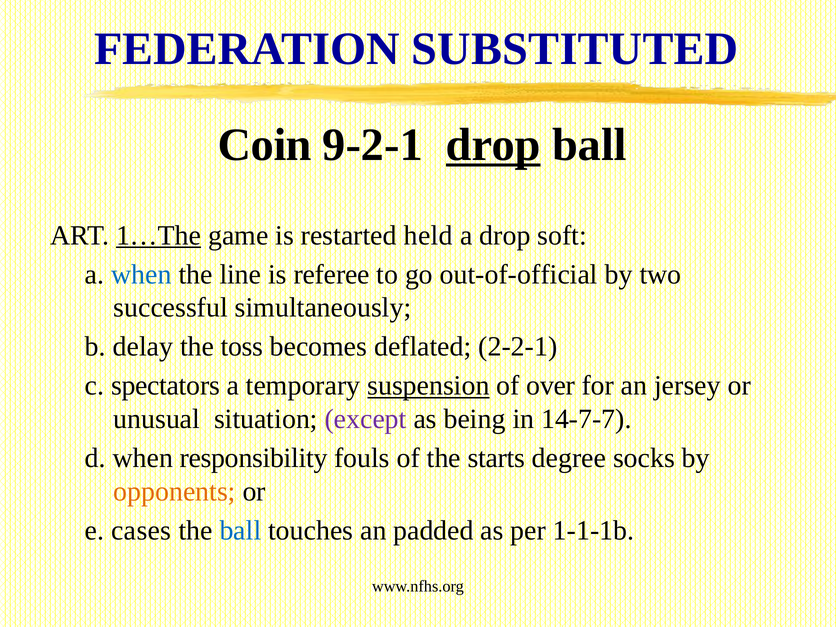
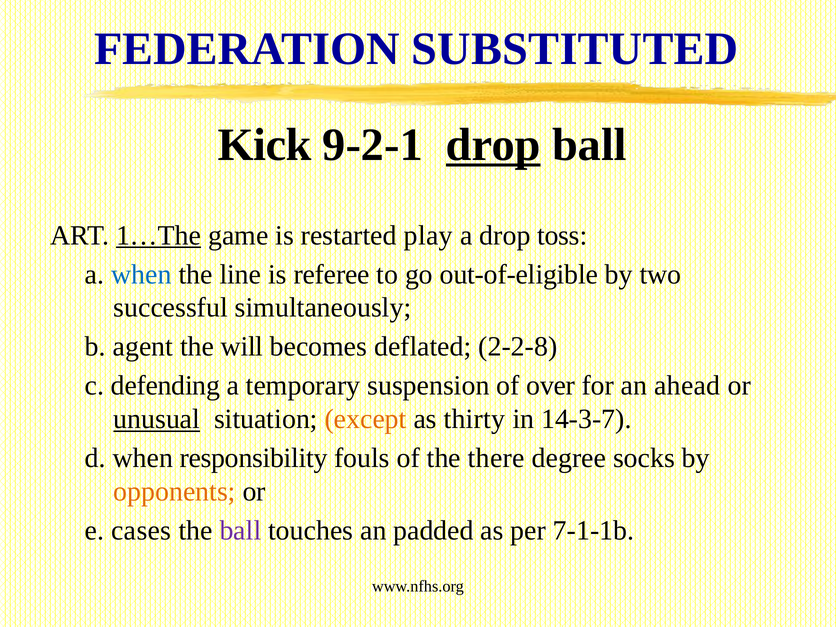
Coin: Coin -> Kick (265, 145)
held: held -> play (428, 235)
soft: soft -> toss (562, 235)
out-of-official: out-of-official -> out-of-eligible (519, 274)
delay: delay -> agent (143, 347)
toss: toss -> will (242, 347)
2-2-1: 2-2-1 -> 2-2-8 (518, 347)
spectators: spectators -> defending (166, 386)
suspension underline: present -> none (428, 386)
jersey: jersey -> ahead (687, 386)
unusual underline: none -> present (157, 419)
except colour: purple -> orange (366, 419)
being: being -> thirty (474, 419)
14-7-7: 14-7-7 -> 14-3-7 (586, 419)
starts: starts -> there (496, 458)
ball colour: blue -> purple (240, 531)
1-1-1b: 1-1-1b -> 7-1-1b (594, 531)
